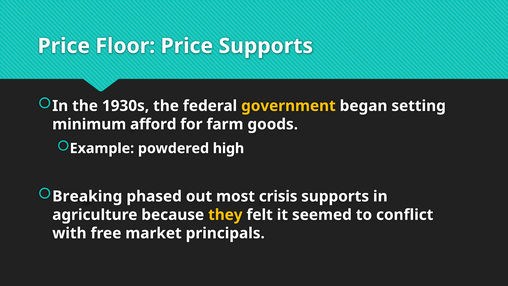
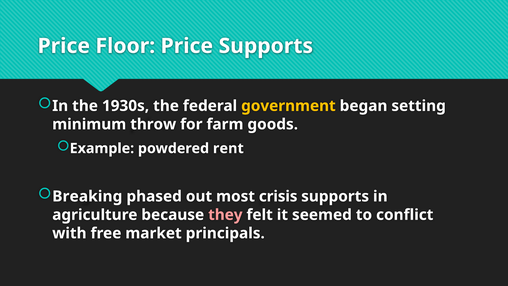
afford: afford -> throw (153, 124)
high: high -> rent (228, 148)
they colour: yellow -> pink (225, 215)
